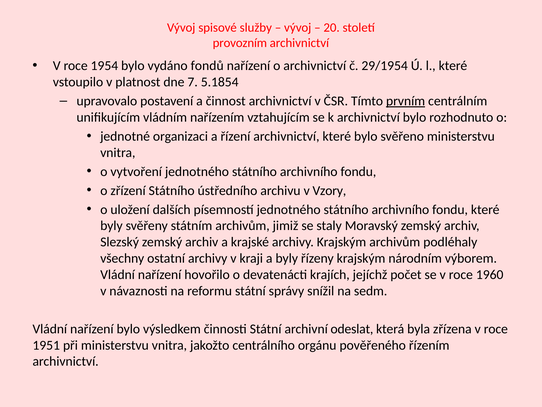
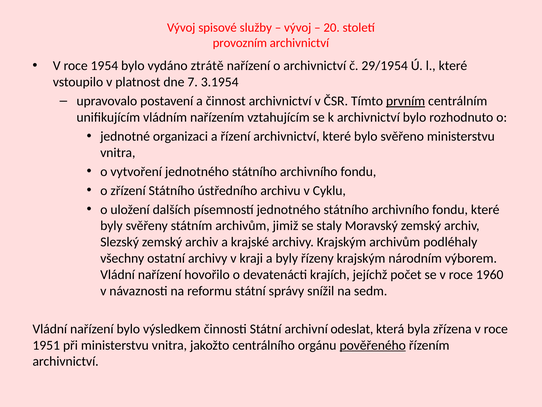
fondů: fondů -> ztrátě (207, 66)
5.1854: 5.1854 -> 3.1954 (220, 82)
Vzory: Vzory -> Cyklu (329, 190)
pověřeného underline: none -> present (373, 345)
